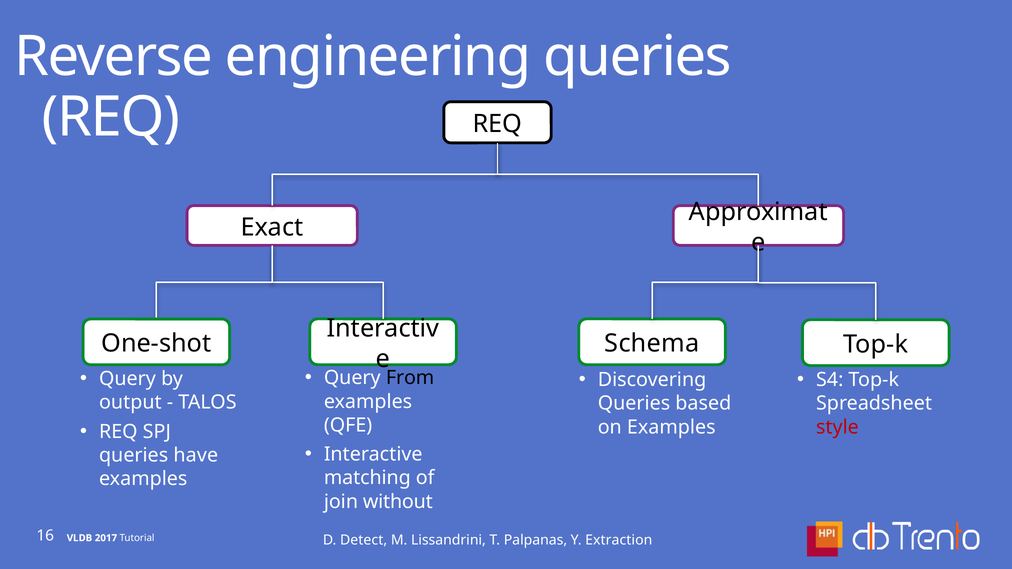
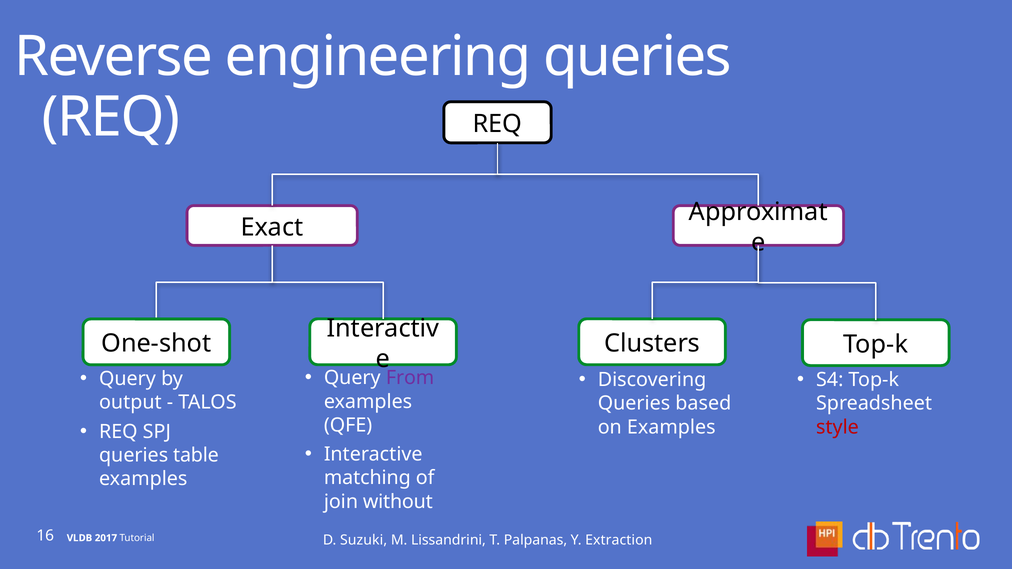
Schema: Schema -> Clusters (652, 344)
From colour: black -> purple (410, 378)
have: have -> table (196, 455)
Detect: Detect -> Suzuki (364, 540)
